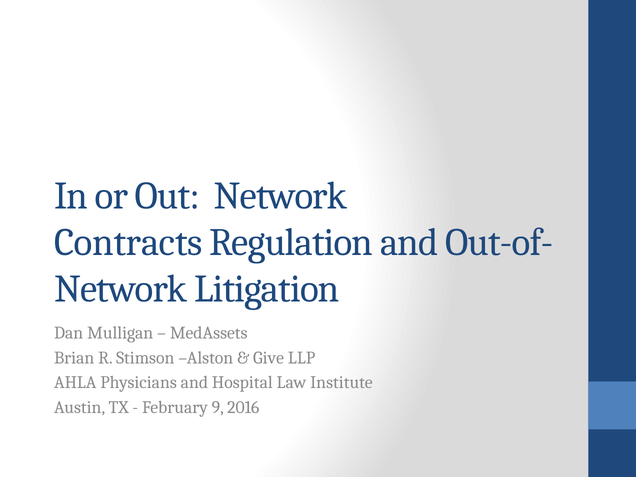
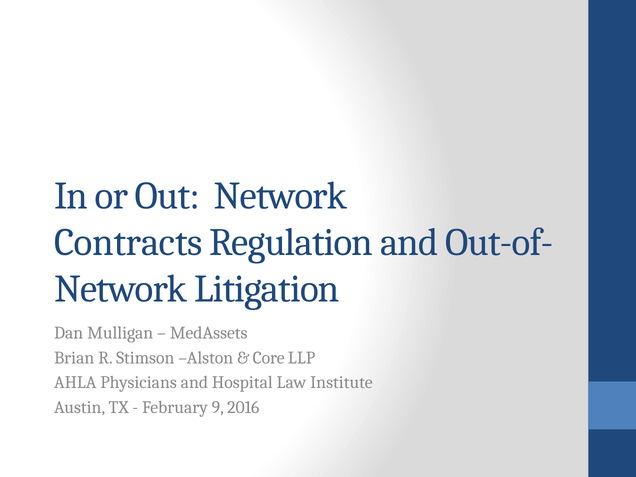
Give: Give -> Core (269, 358)
